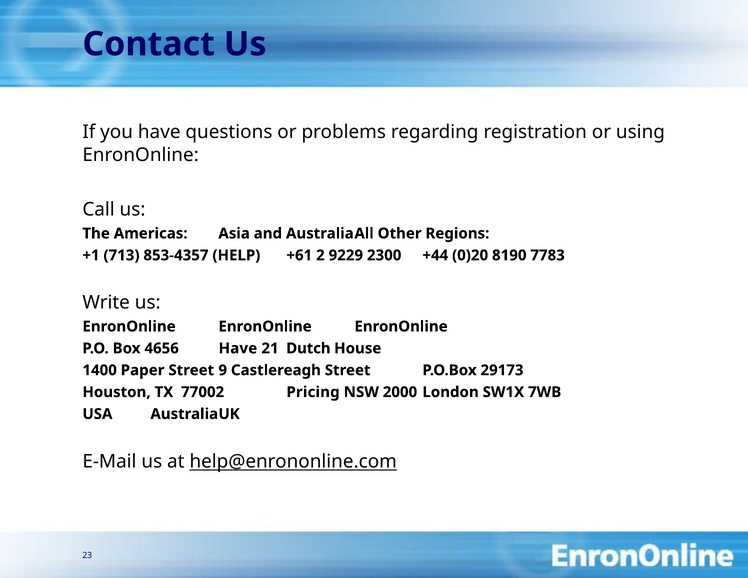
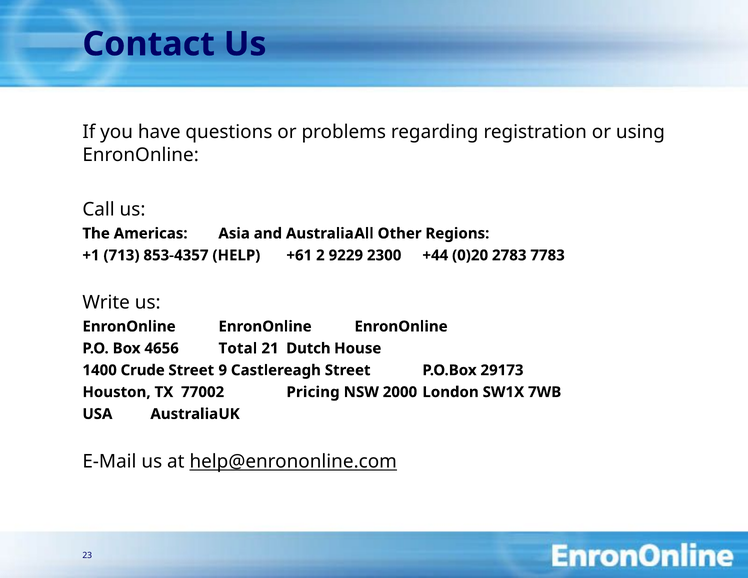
8190: 8190 -> 2783 (509, 255)
4656 Have: Have -> Total (238, 348)
Paper: Paper -> Crude (143, 370)
